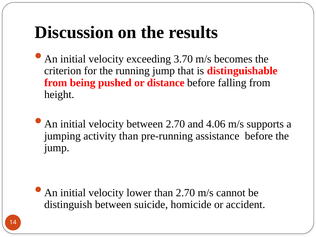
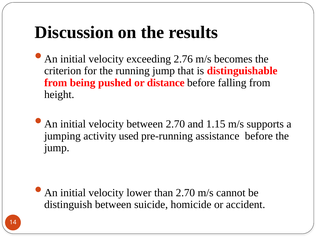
3.70: 3.70 -> 2.76 (183, 59)
4.06: 4.06 -> 1.15 (216, 124)
activity than: than -> used (129, 136)
